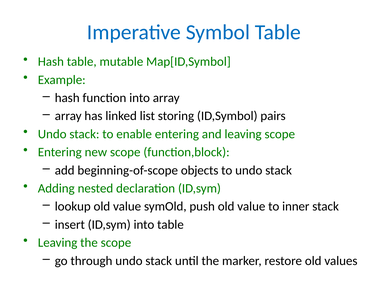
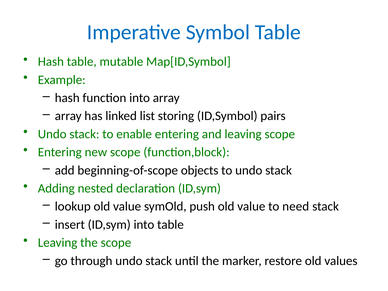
inner: inner -> need (296, 206)
